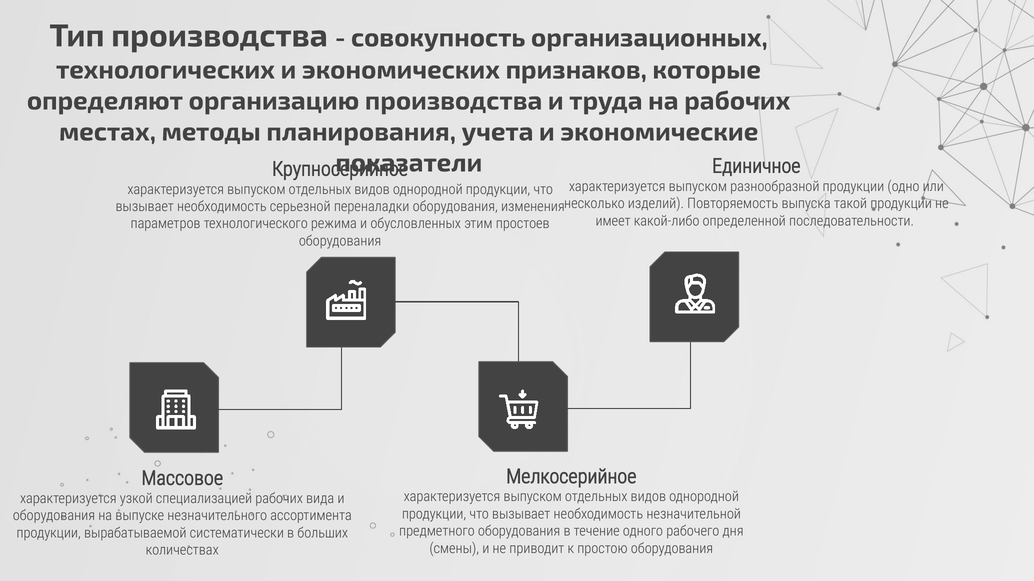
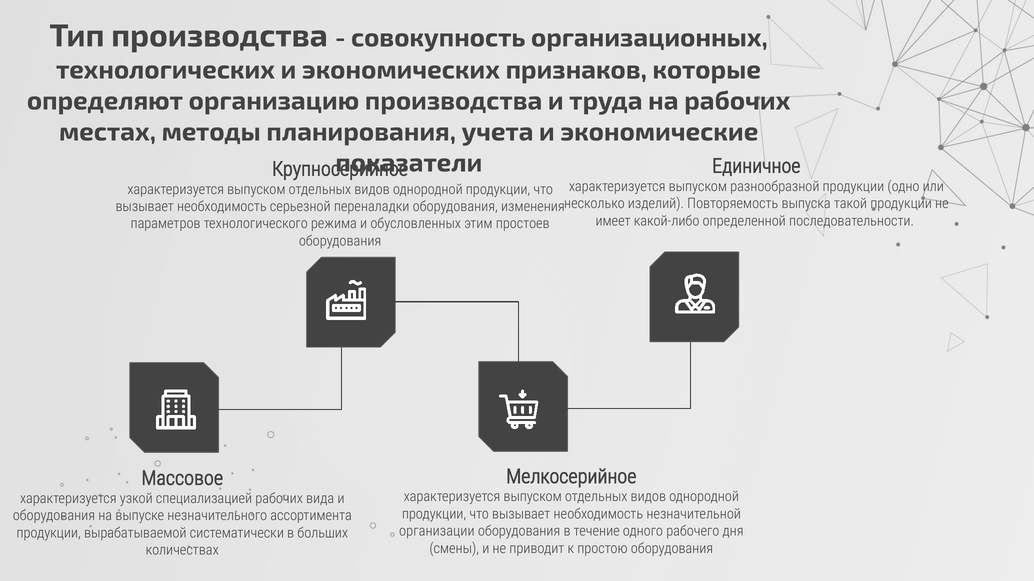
предметного: предметного -> организации (437, 532)
